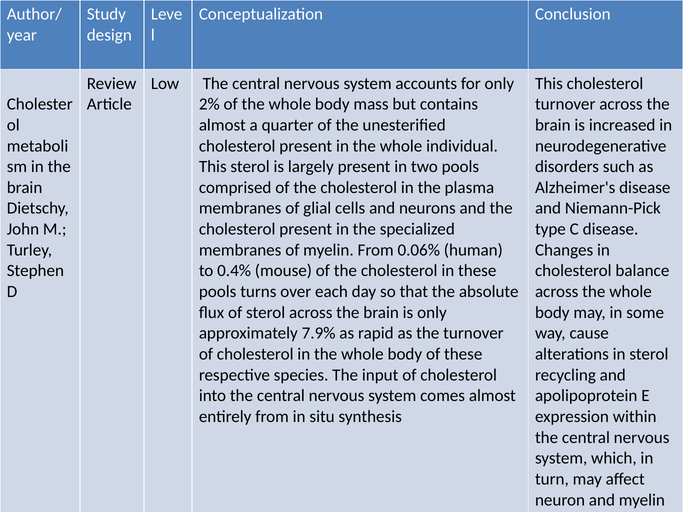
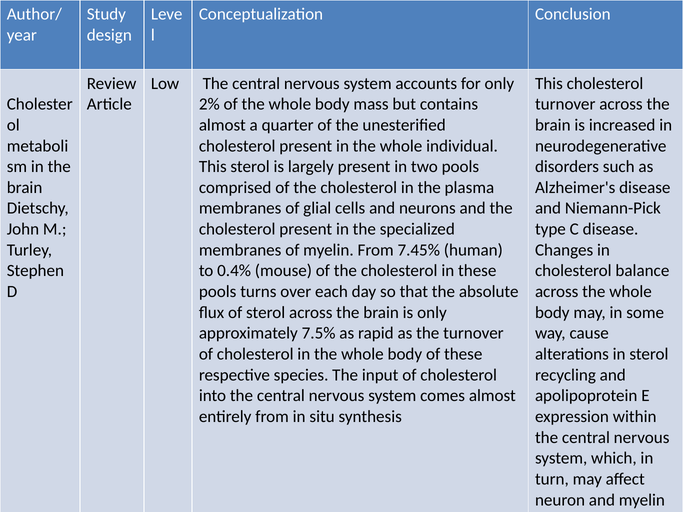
0.06%: 0.06% -> 7.45% (419, 250)
7.9%: 7.9% -> 7.5% (319, 333)
